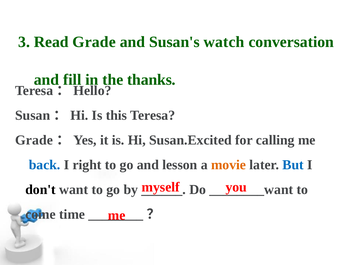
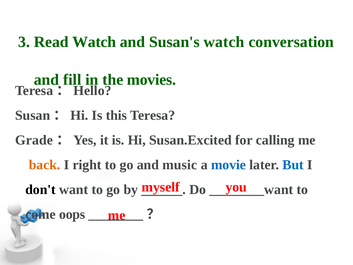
Read Grade: Grade -> Watch (94, 42)
thanks: thanks -> movies (151, 80)
back colour: blue -> orange (45, 165)
lesson: lesson -> music (180, 165)
movie colour: orange -> blue (229, 165)
time: time -> oops (72, 214)
